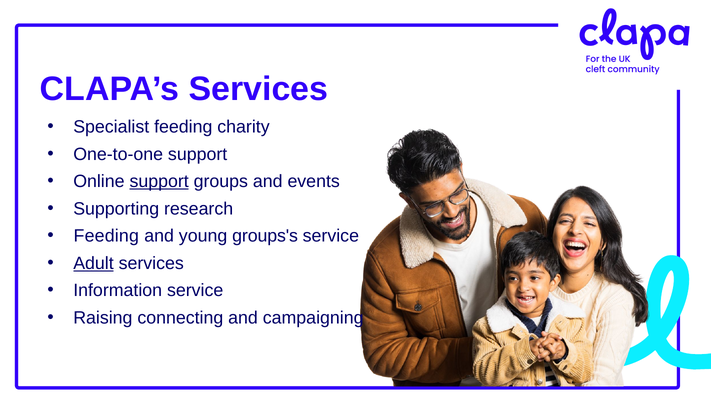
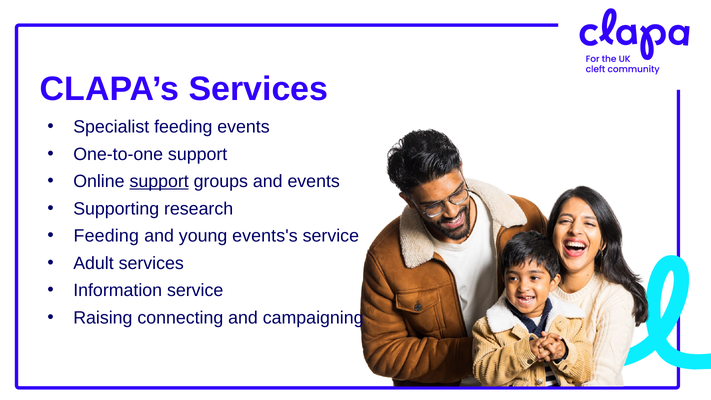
feeding charity: charity -> events (243, 127)
groups's: groups's -> events's (265, 236)
Adult underline: present -> none (94, 263)
